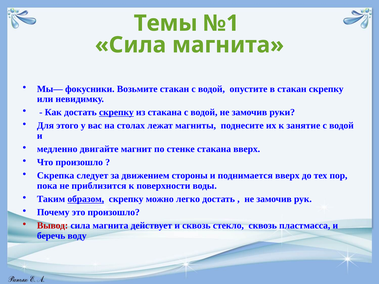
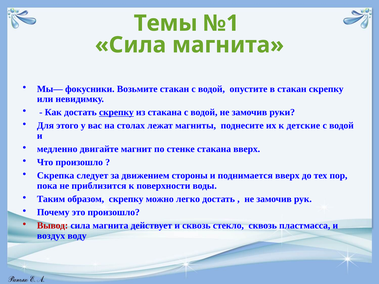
занятие: занятие -> детские (303, 126)
образом underline: present -> none (86, 199)
беречь: беречь -> воздух (51, 236)
